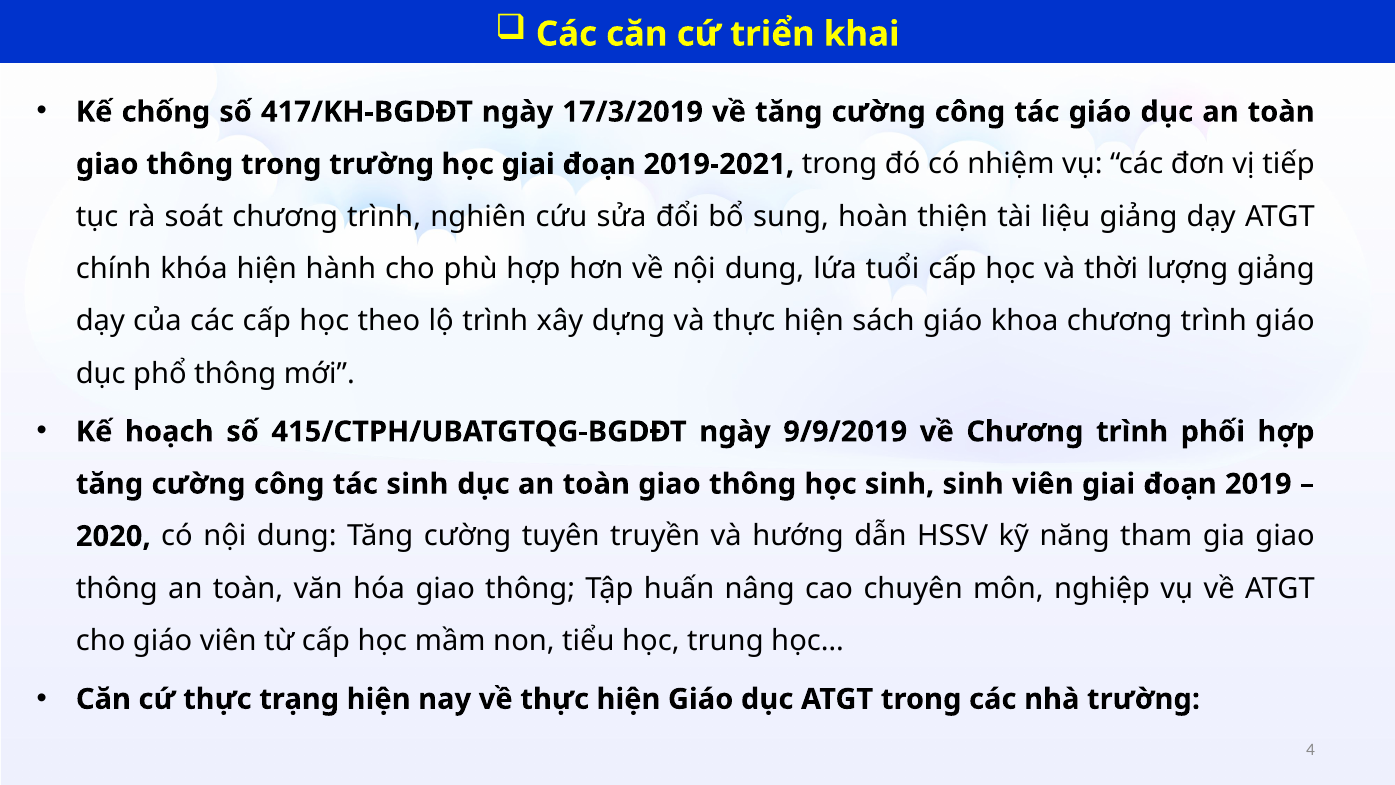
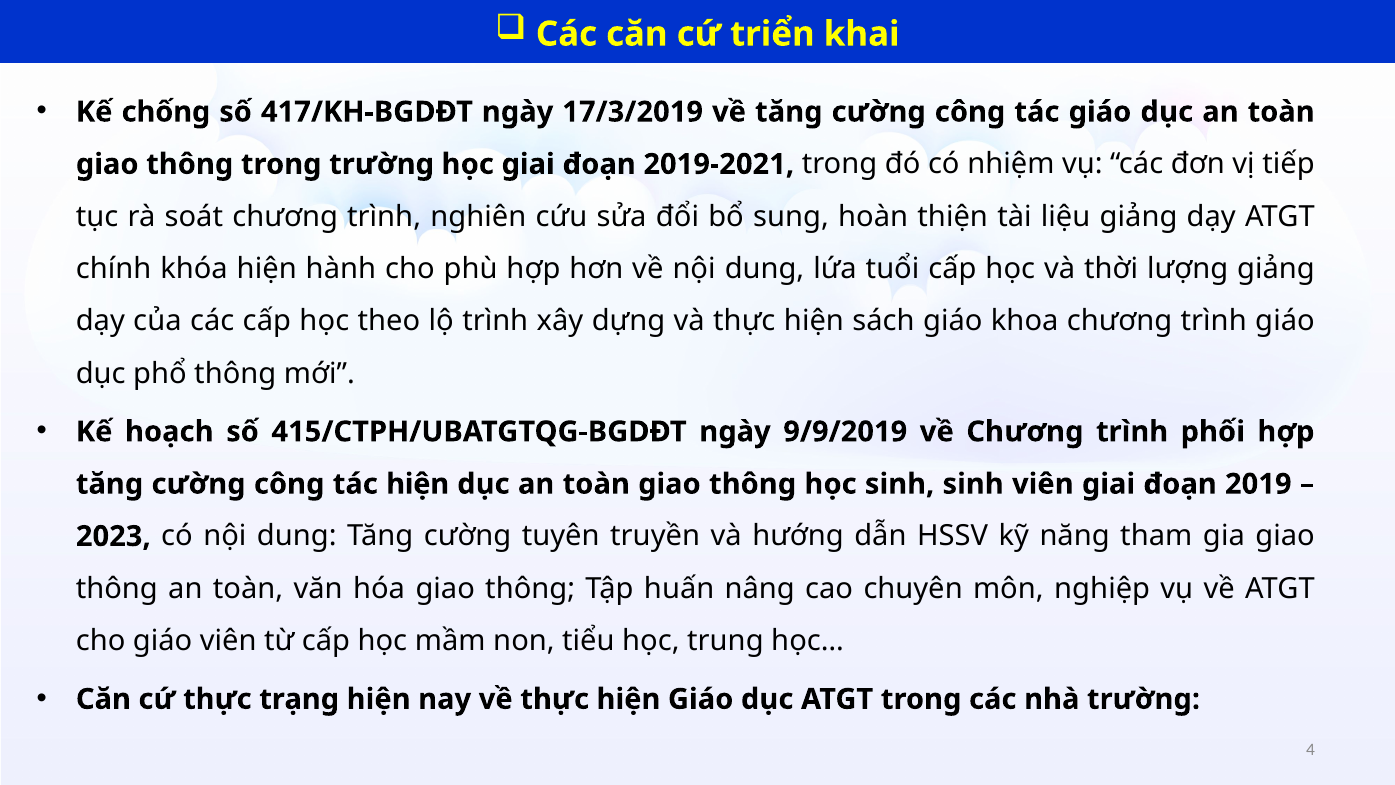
tác sinh: sinh -> hiện (418, 484)
2020: 2020 -> 2023 (113, 536)
